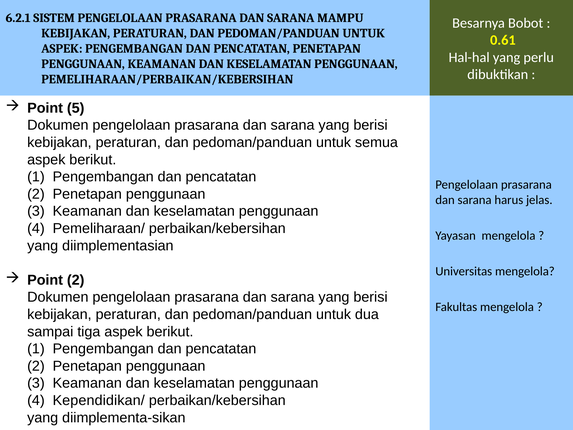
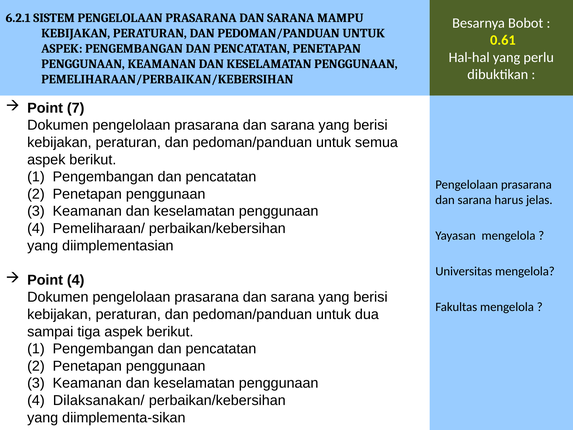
5: 5 -> 7 (76, 108)
Point 2: 2 -> 4 (76, 280)
Kependidikan/: Kependidikan/ -> Dilaksanakan/ (99, 400)
